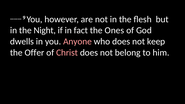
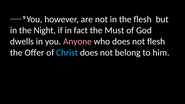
Ones: Ones -> Must (114, 30)
not keep: keep -> flesh (156, 41)
Christ colour: pink -> light blue (67, 53)
